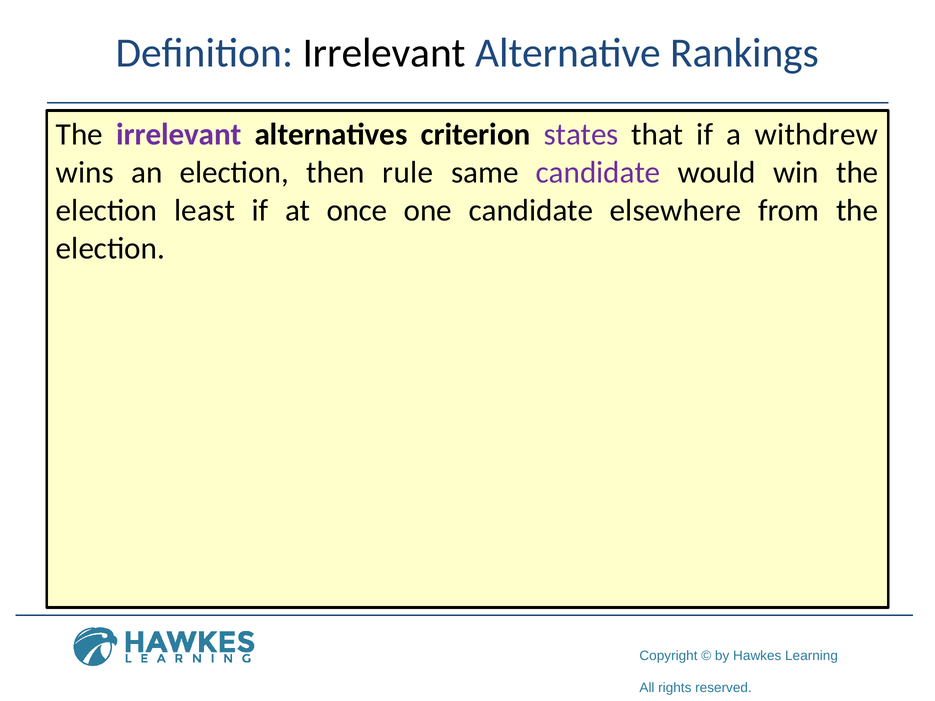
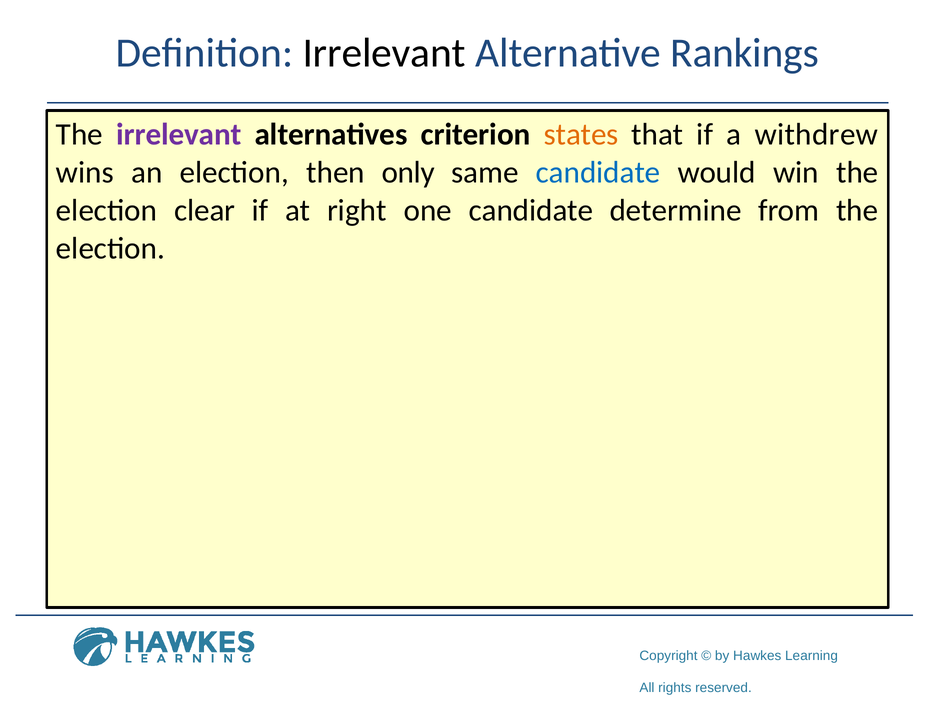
states colour: purple -> orange (581, 135)
rule: rule -> only (408, 173)
candidate colour: purple -> blue (598, 173)
least: least -> clear (205, 211)
once: once -> right (357, 211)
elsewhere: elsewhere -> determine (676, 211)
